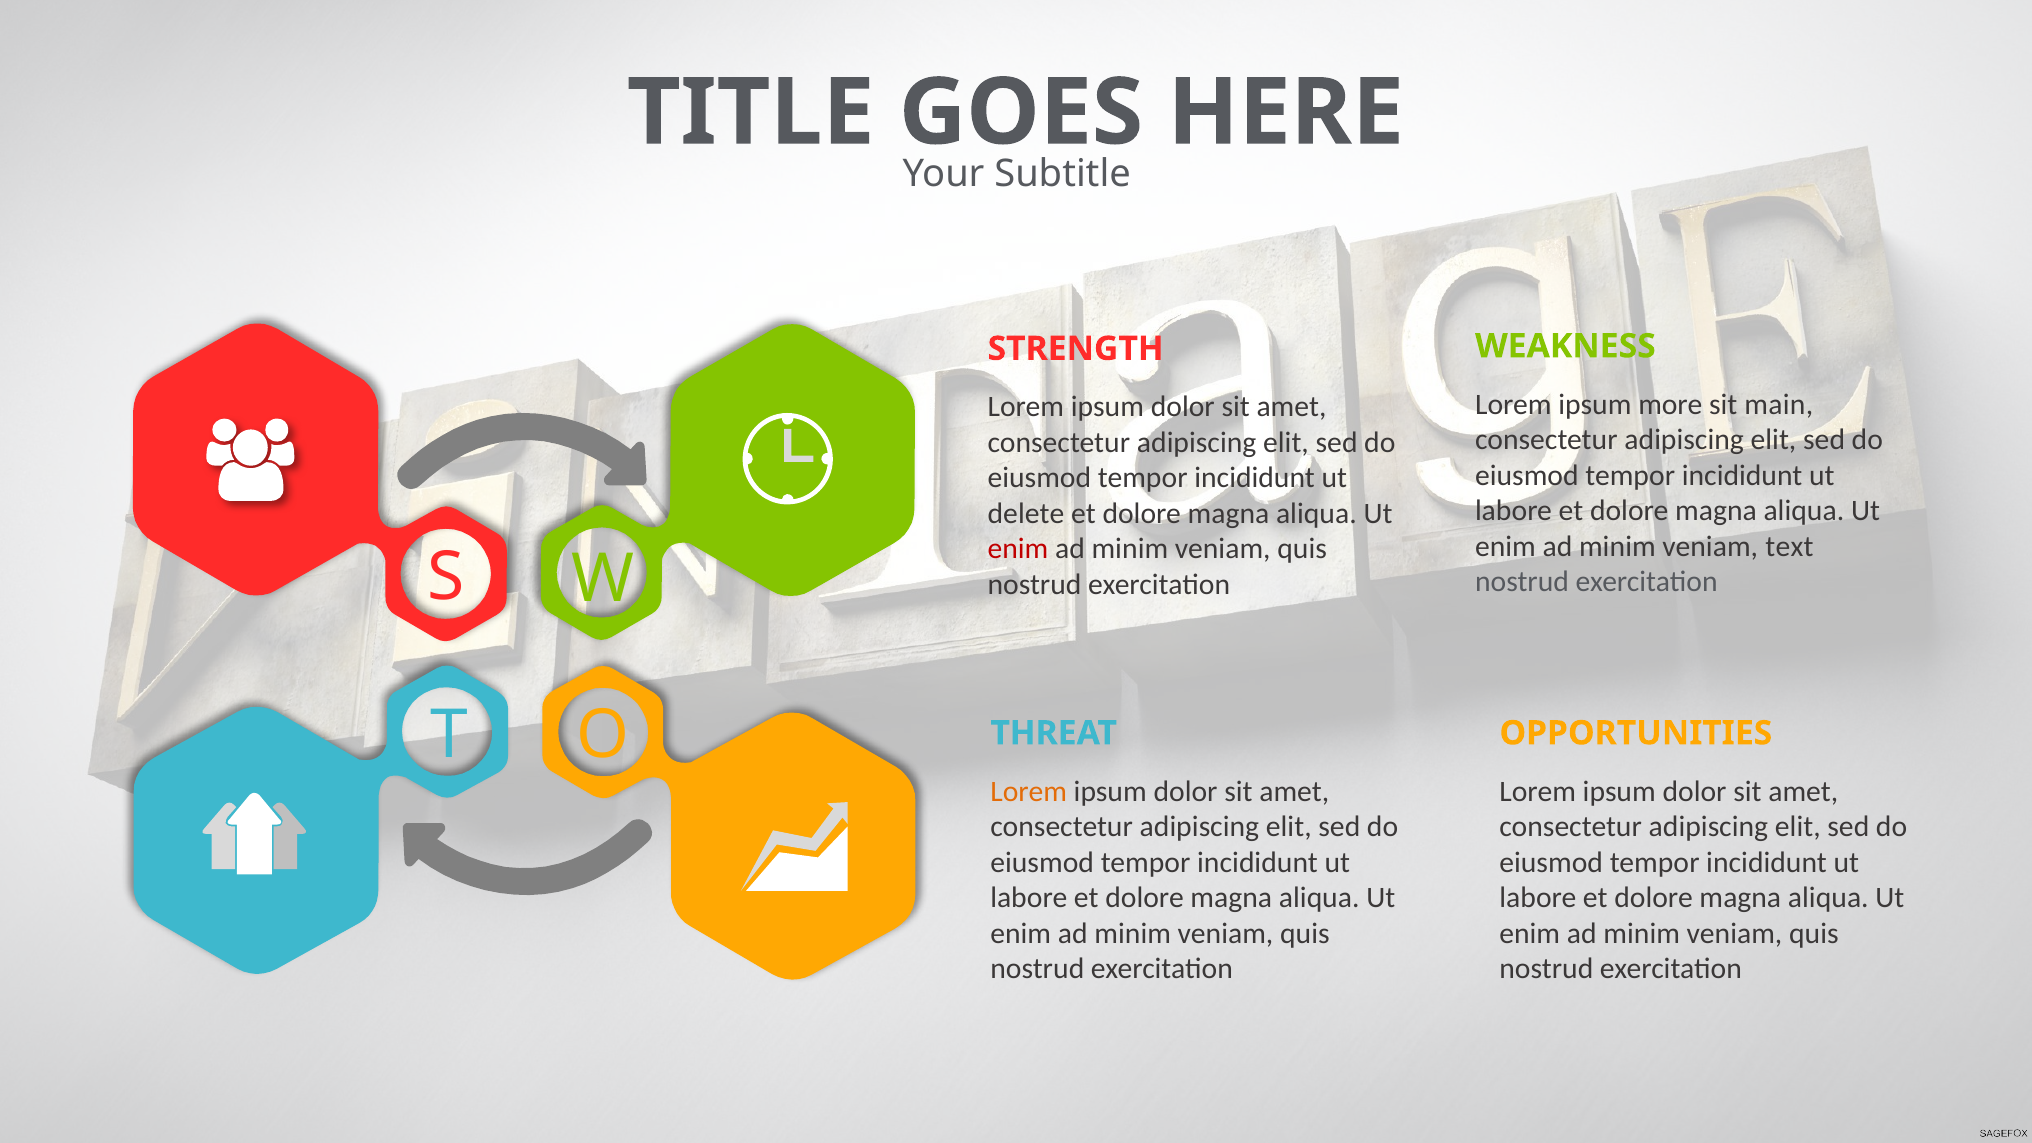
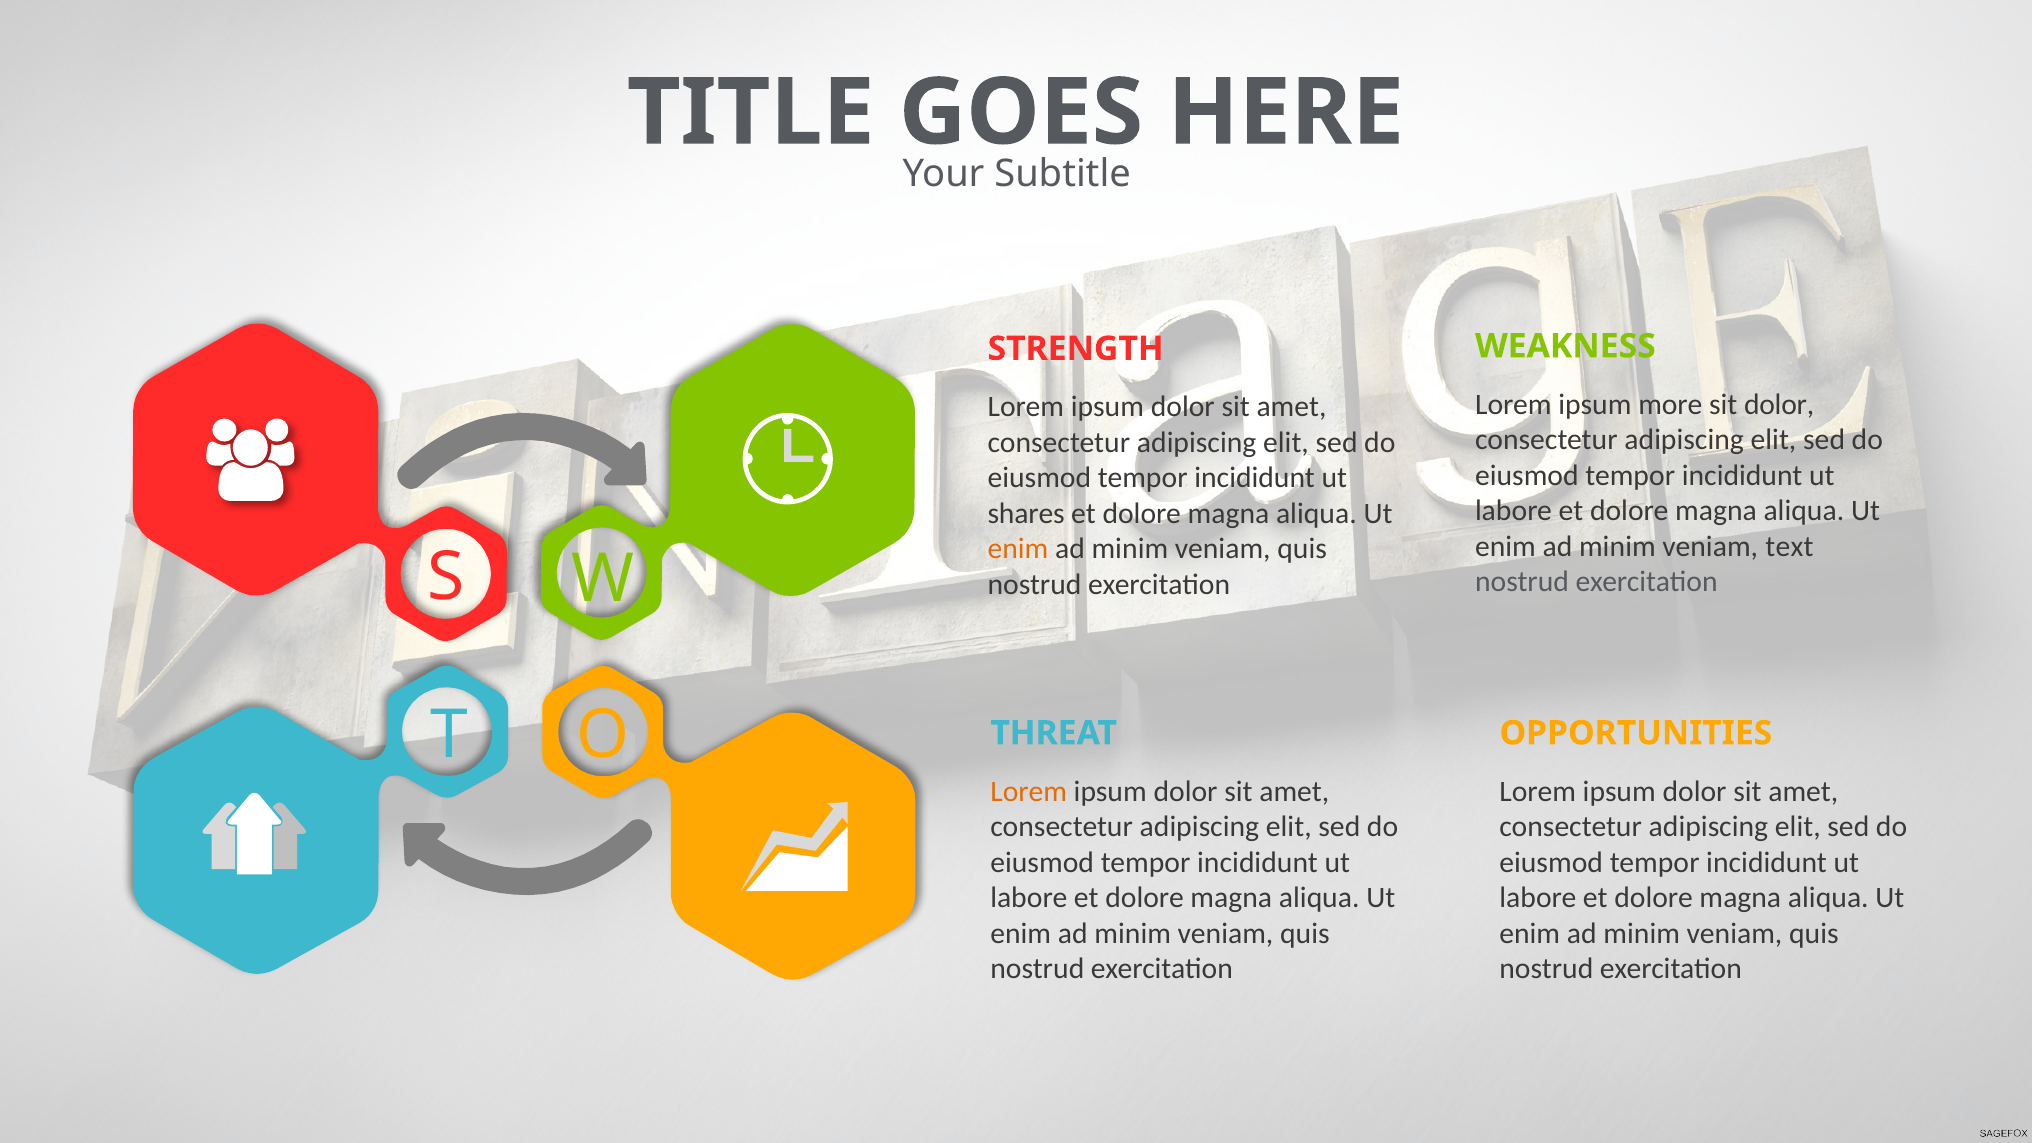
sit main: main -> dolor (1779, 404)
delete: delete -> shares (1026, 514)
enim colour: red -> orange (1018, 549)
